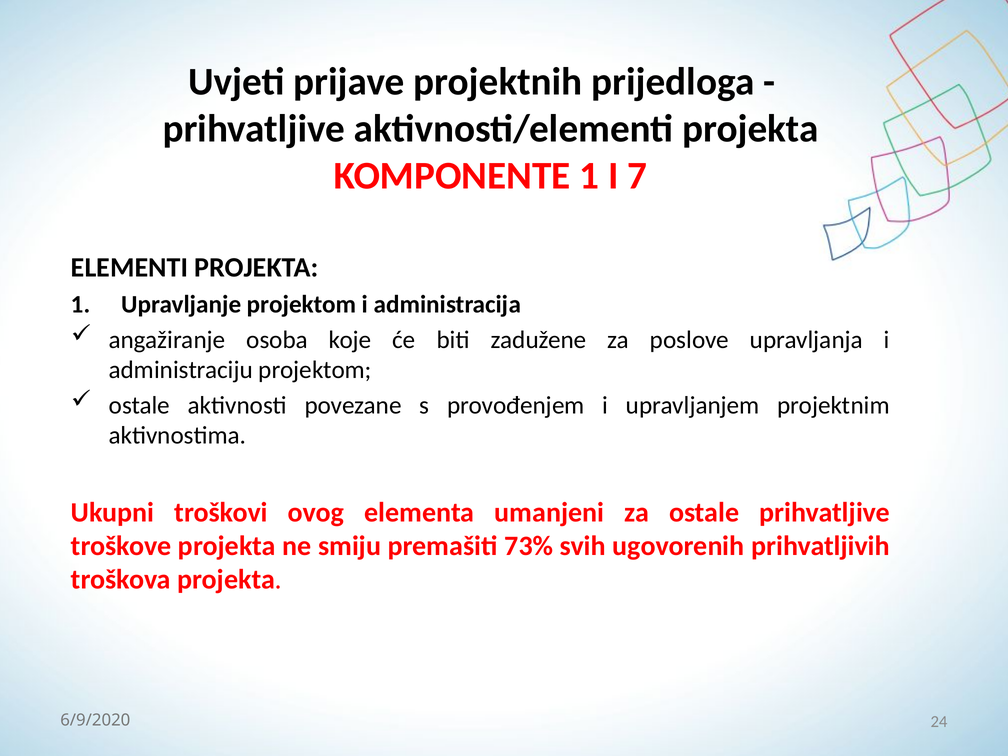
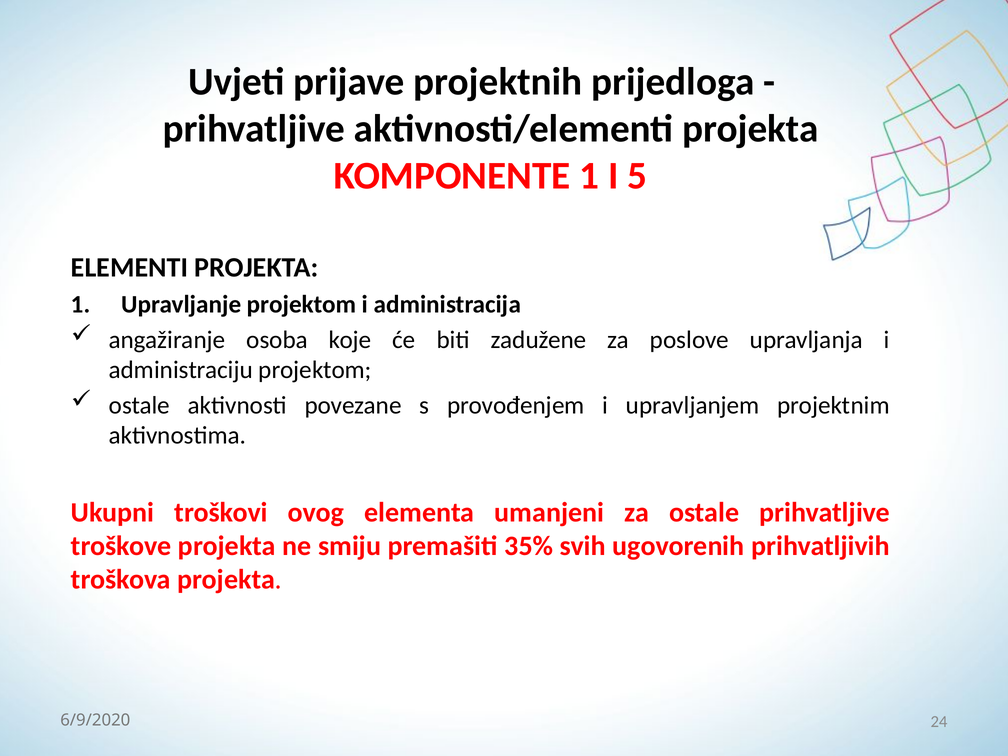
7: 7 -> 5 (637, 176)
73%: 73% -> 35% (529, 546)
